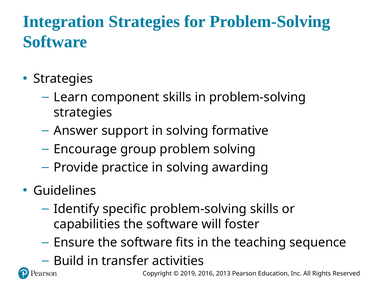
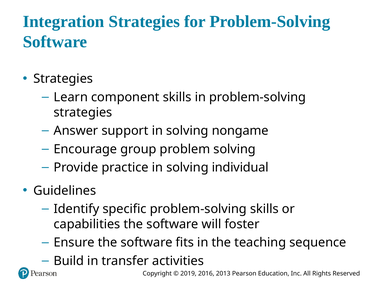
formative: formative -> nongame (240, 131)
awarding: awarding -> individual (240, 167)
